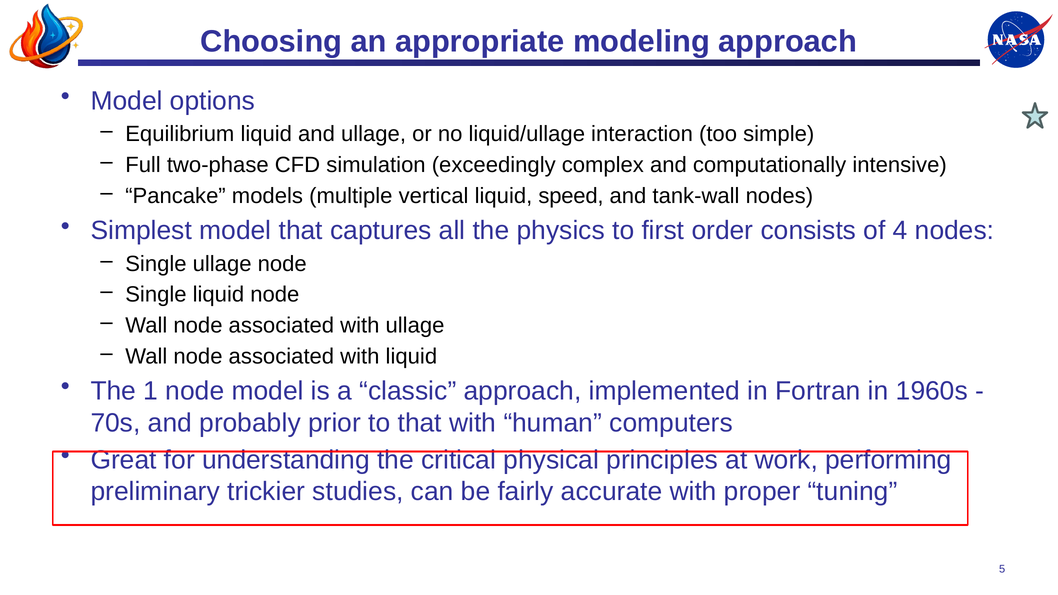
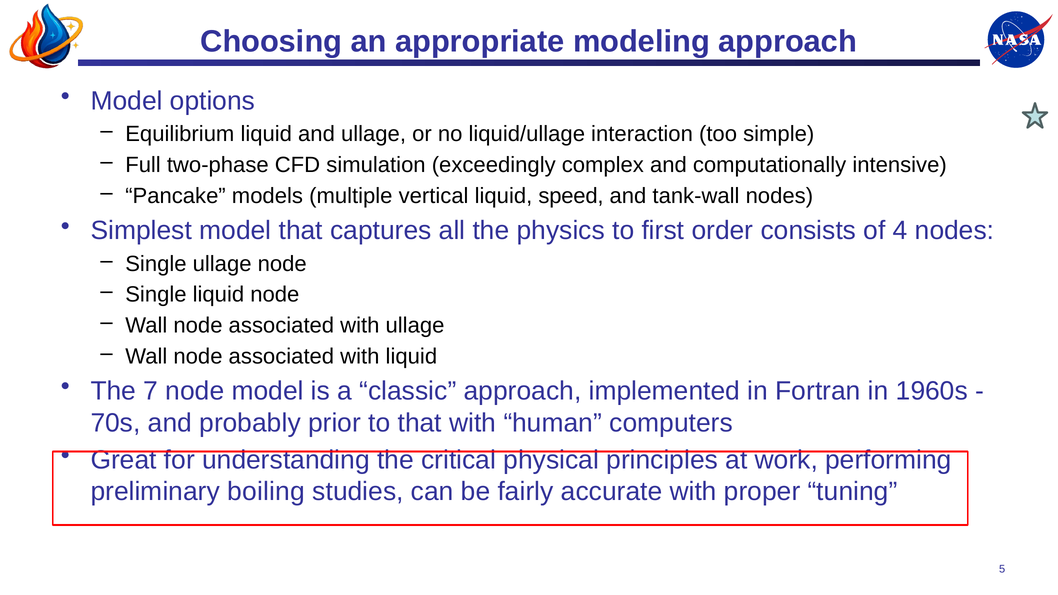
1: 1 -> 7 (151, 391)
trickier: trickier -> boiling (266, 492)
